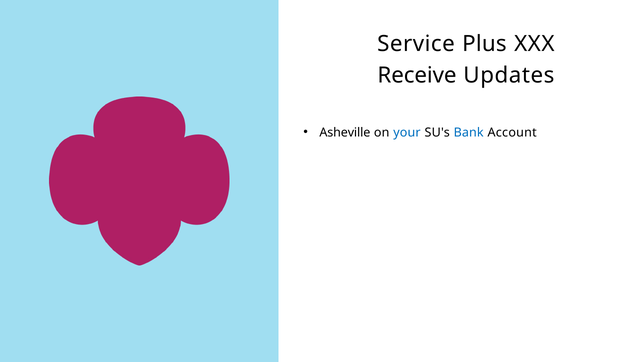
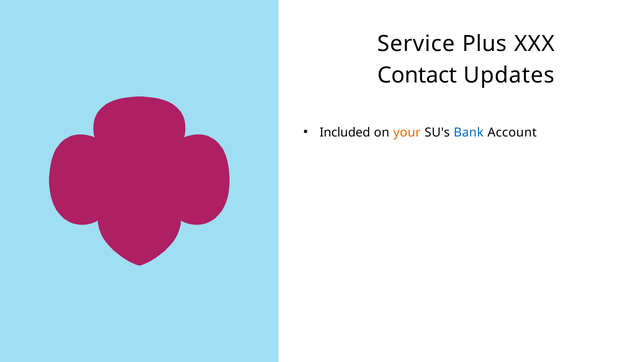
Receive: Receive -> Contact (417, 75)
Asheville: Asheville -> Included (345, 133)
your colour: blue -> orange (407, 133)
